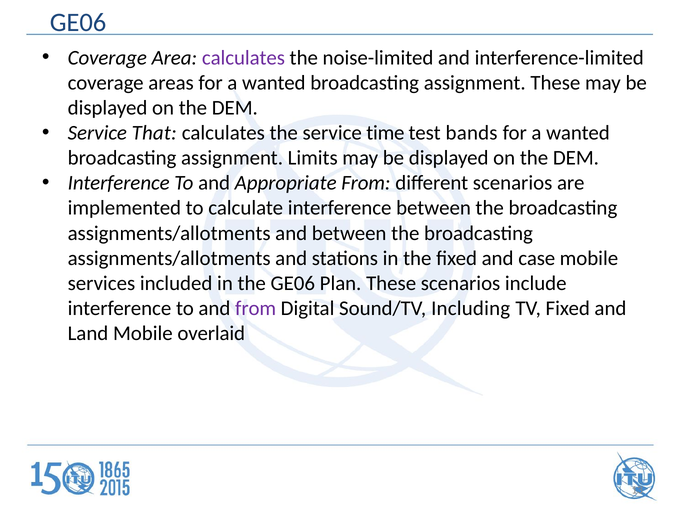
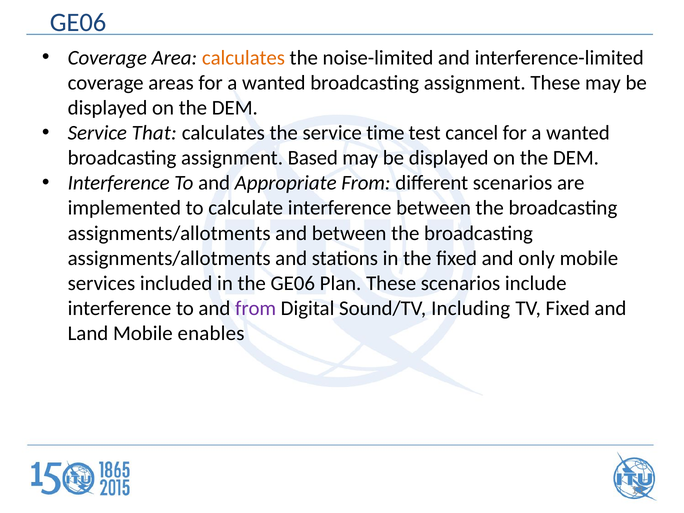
calculates colour: purple -> orange (243, 58)
bands: bands -> cancel (472, 133)
Limits: Limits -> Based (313, 158)
case: case -> only (537, 258)
overlaid: overlaid -> enables (211, 333)
